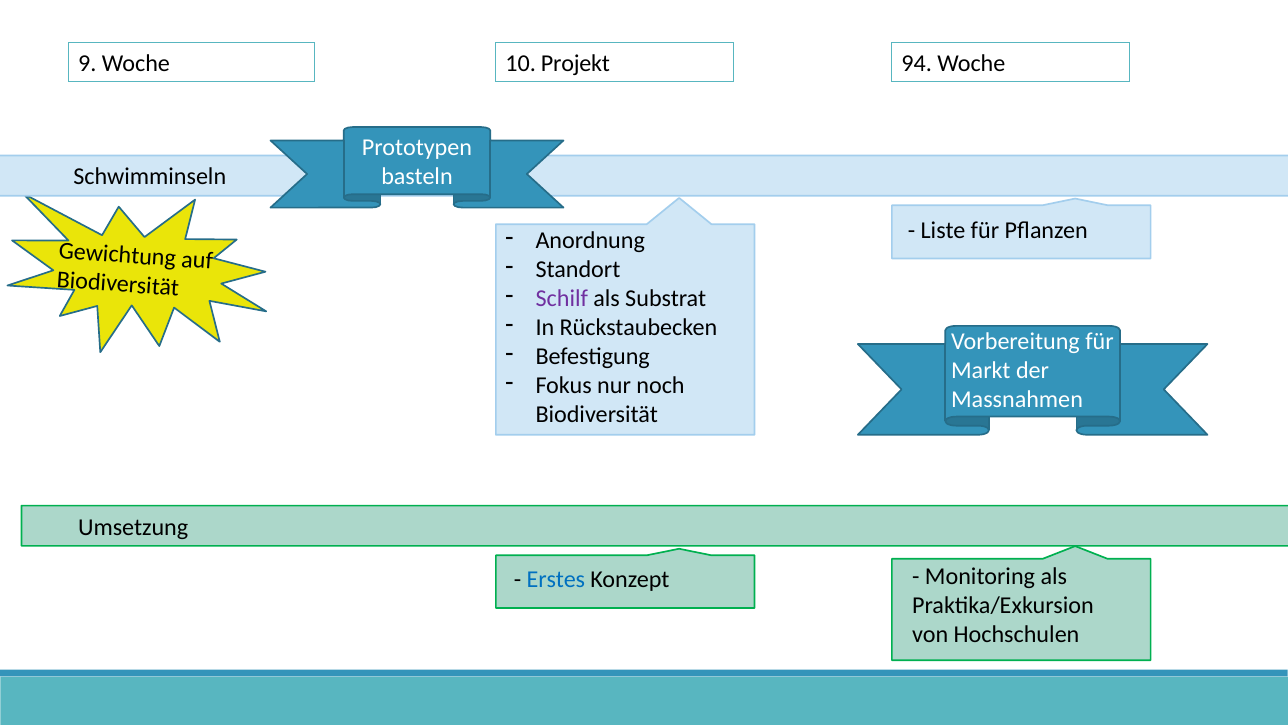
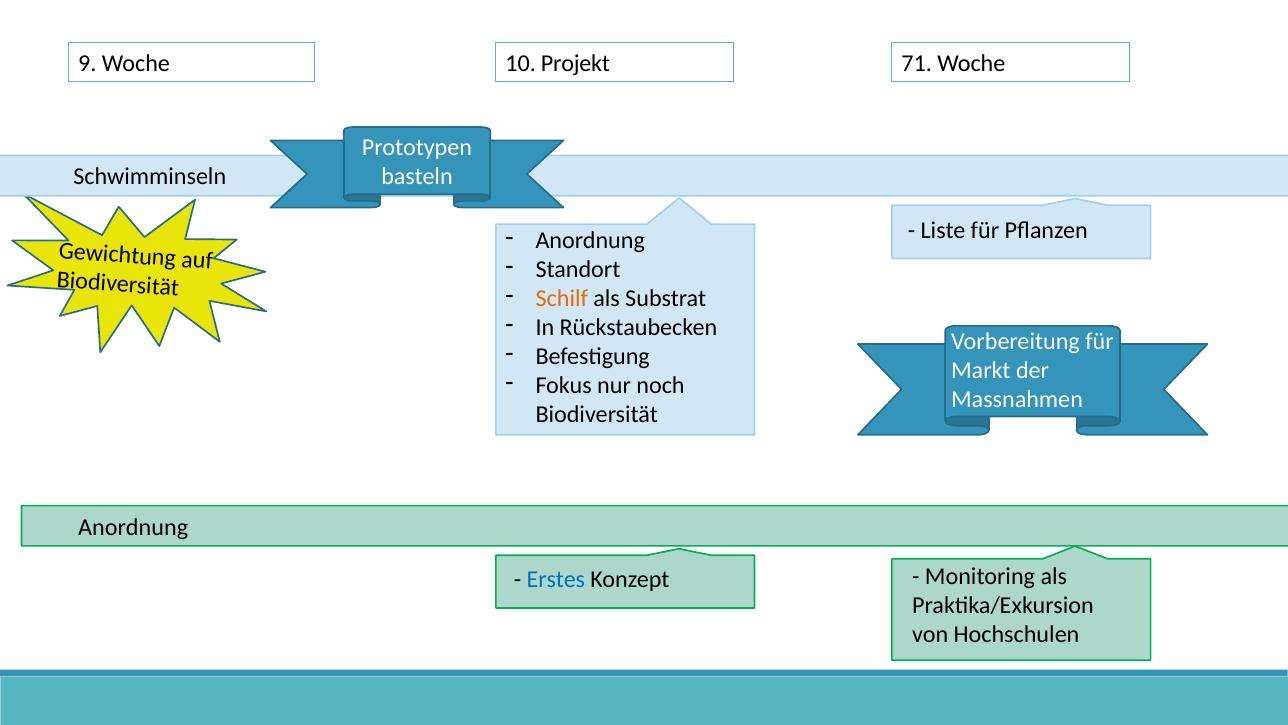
94: 94 -> 71 (917, 64)
Schilf colour: purple -> orange (562, 299)
Umsetzung: Umsetzung -> Anordnung (133, 527)
